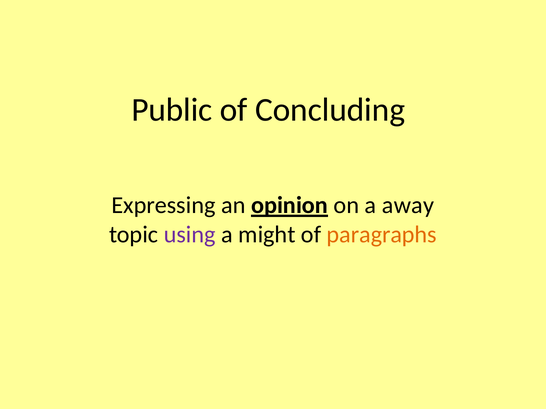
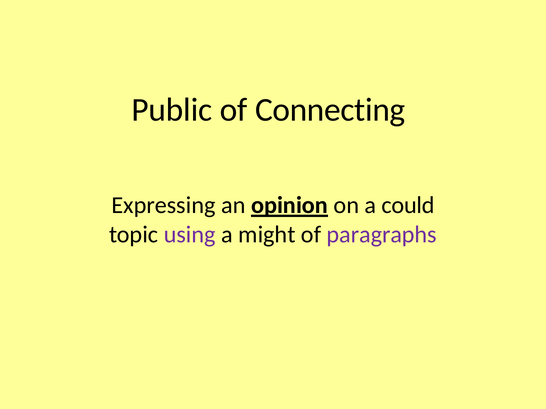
Concluding: Concluding -> Connecting (330, 110)
away: away -> could (408, 206)
paragraphs colour: orange -> purple (382, 235)
